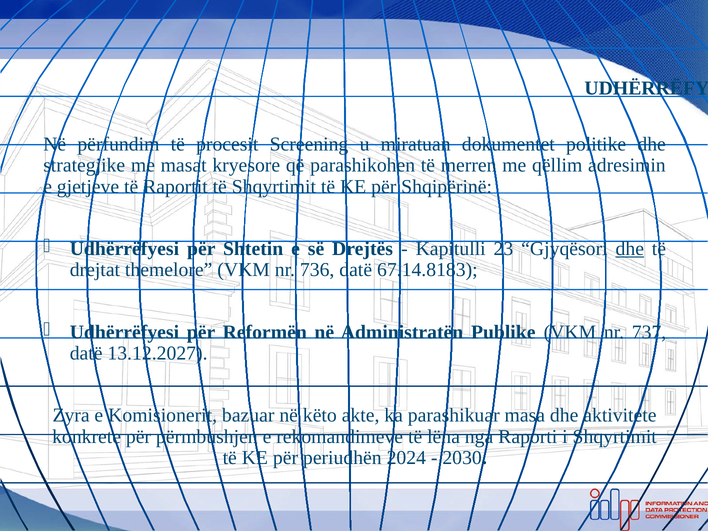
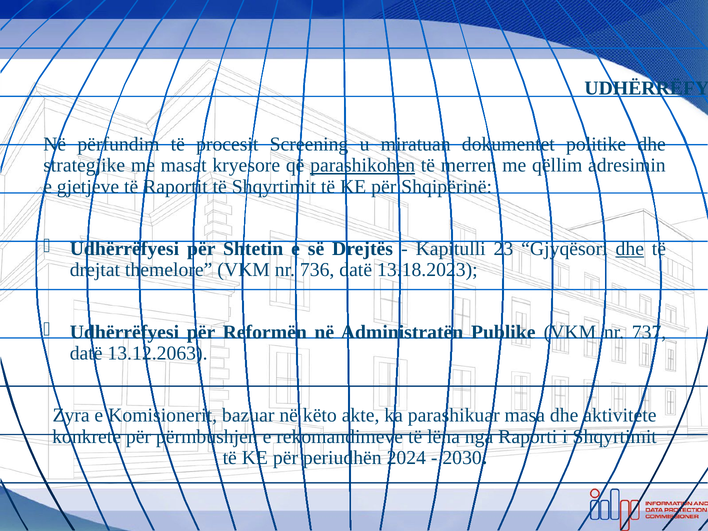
parashikohen underline: none -> present (363, 165)
67.14.8183: 67.14.8183 -> 13.18.2023 (427, 270)
13.12.2027: 13.12.2027 -> 13.12.2063 (157, 353)
